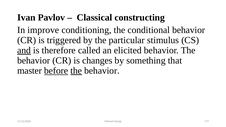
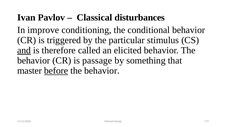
constructing: constructing -> disturbances (140, 17)
changes: changes -> passage (97, 61)
the underline: present -> none (76, 71)
